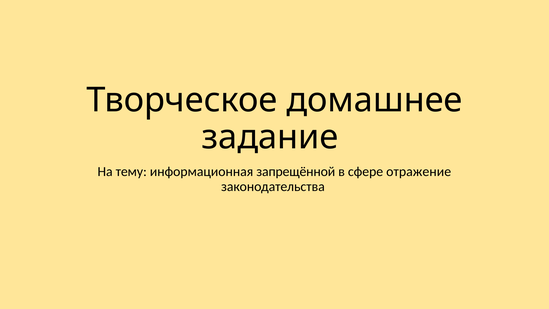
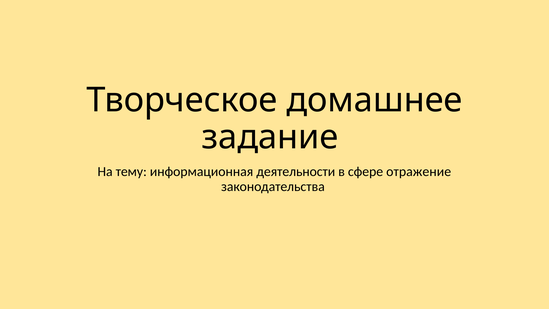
запрещённой: запрещённой -> деятельности (296, 172)
